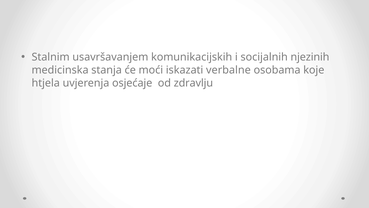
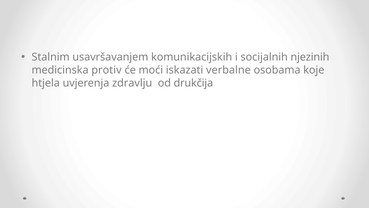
stanja: stanja -> protiv (107, 70)
osjećaje: osjećaje -> zdravlju (132, 83)
zdravlju: zdravlju -> drukčija (193, 83)
